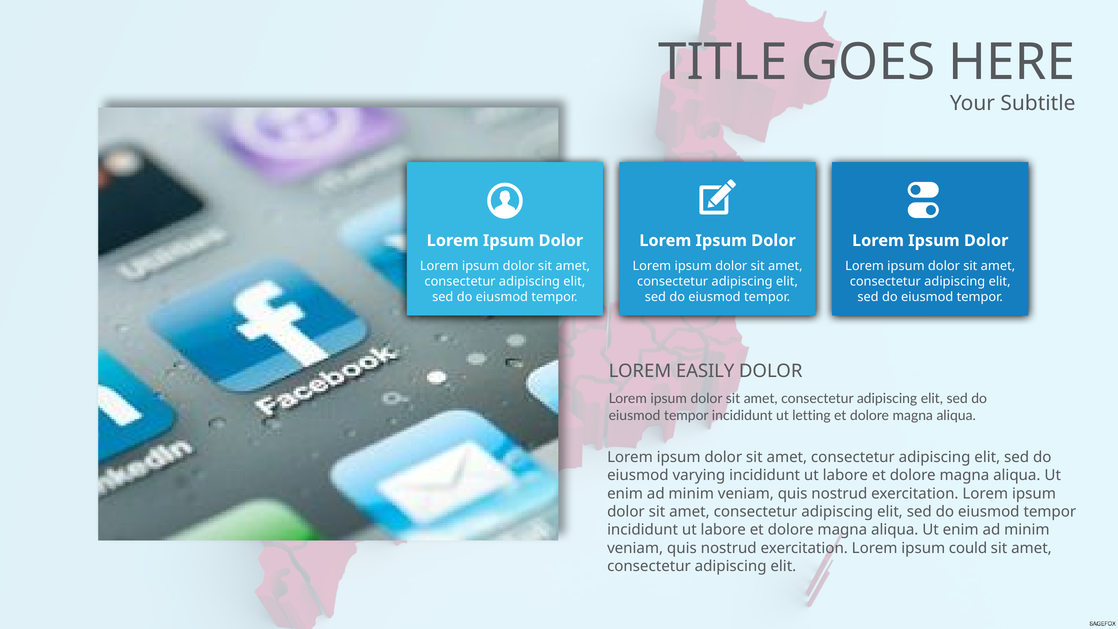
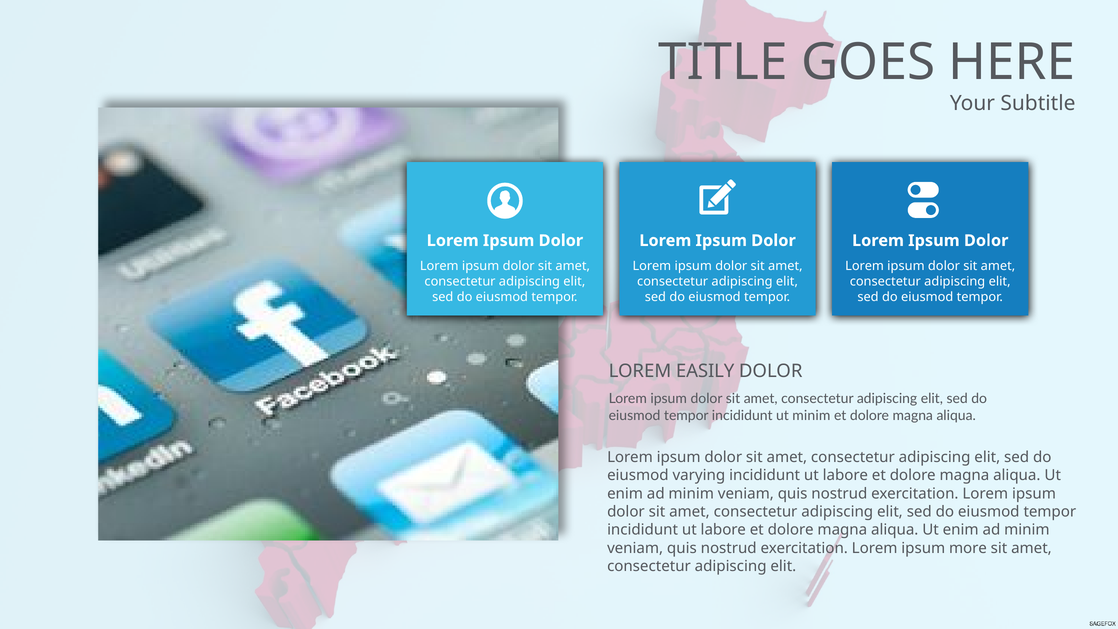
ut letting: letting -> minim (811, 415)
could: could -> more (968, 548)
